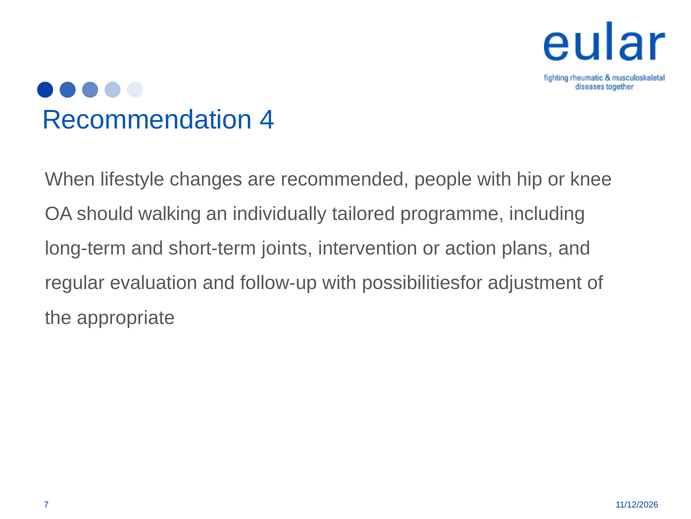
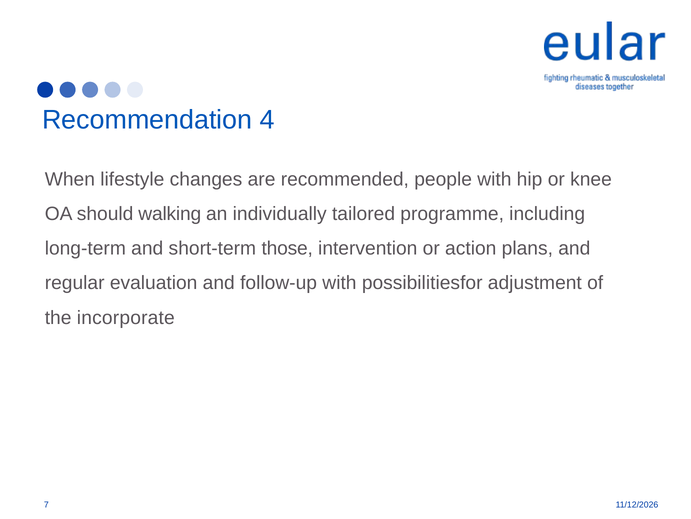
joints: joints -> those (287, 248)
appropriate: appropriate -> incorporate (126, 317)
